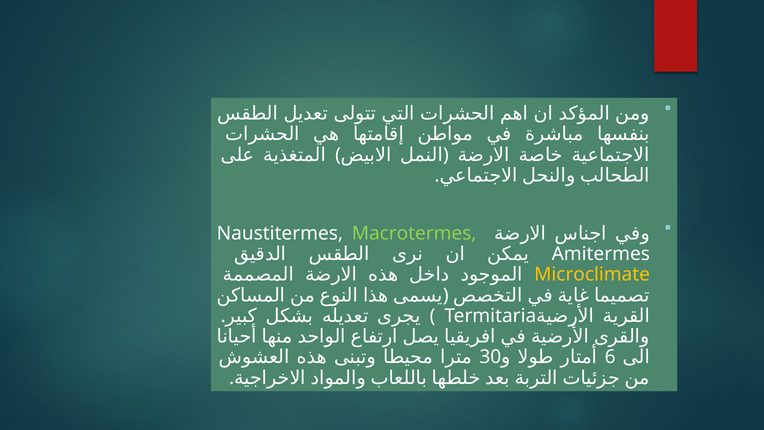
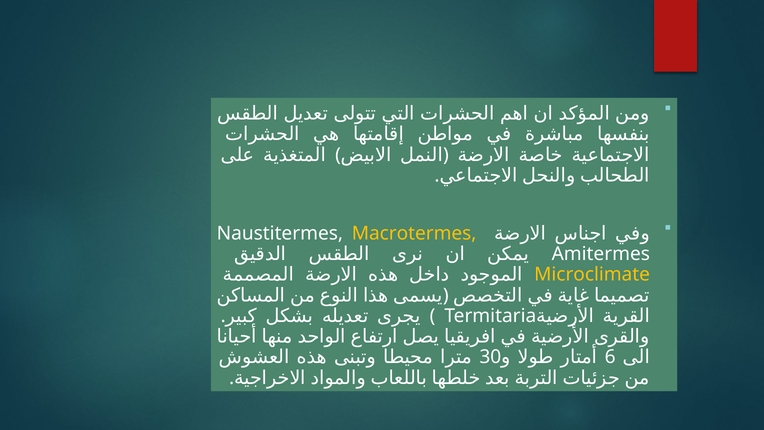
Macrotermes colour: light green -> yellow (414, 233)
